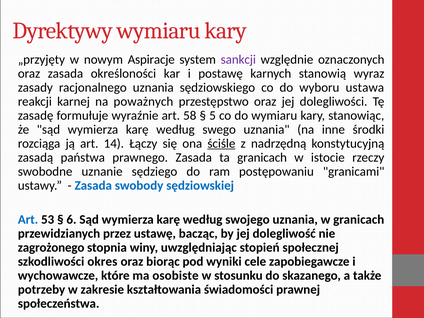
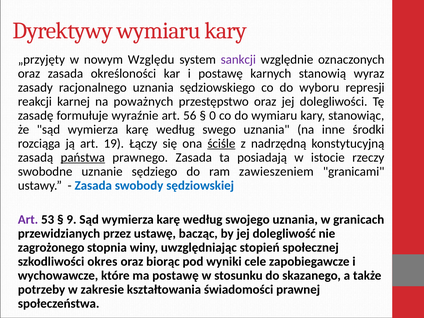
Aspiracje: Aspiracje -> Względu (151, 60)
ustawa: ustawa -> represji (365, 88)
58: 58 -> 56 (190, 116)
5: 5 -> 0 (213, 116)
14: 14 -> 19 (114, 144)
państwa underline: none -> present (83, 158)
ta granicach: granicach -> posiadają (262, 158)
postępowaniu: postępowaniu -> zawieszeniem (276, 172)
Art colour: blue -> purple (28, 220)
6: 6 -> 9 (71, 220)
ma osobiste: osobiste -> postawę (176, 276)
